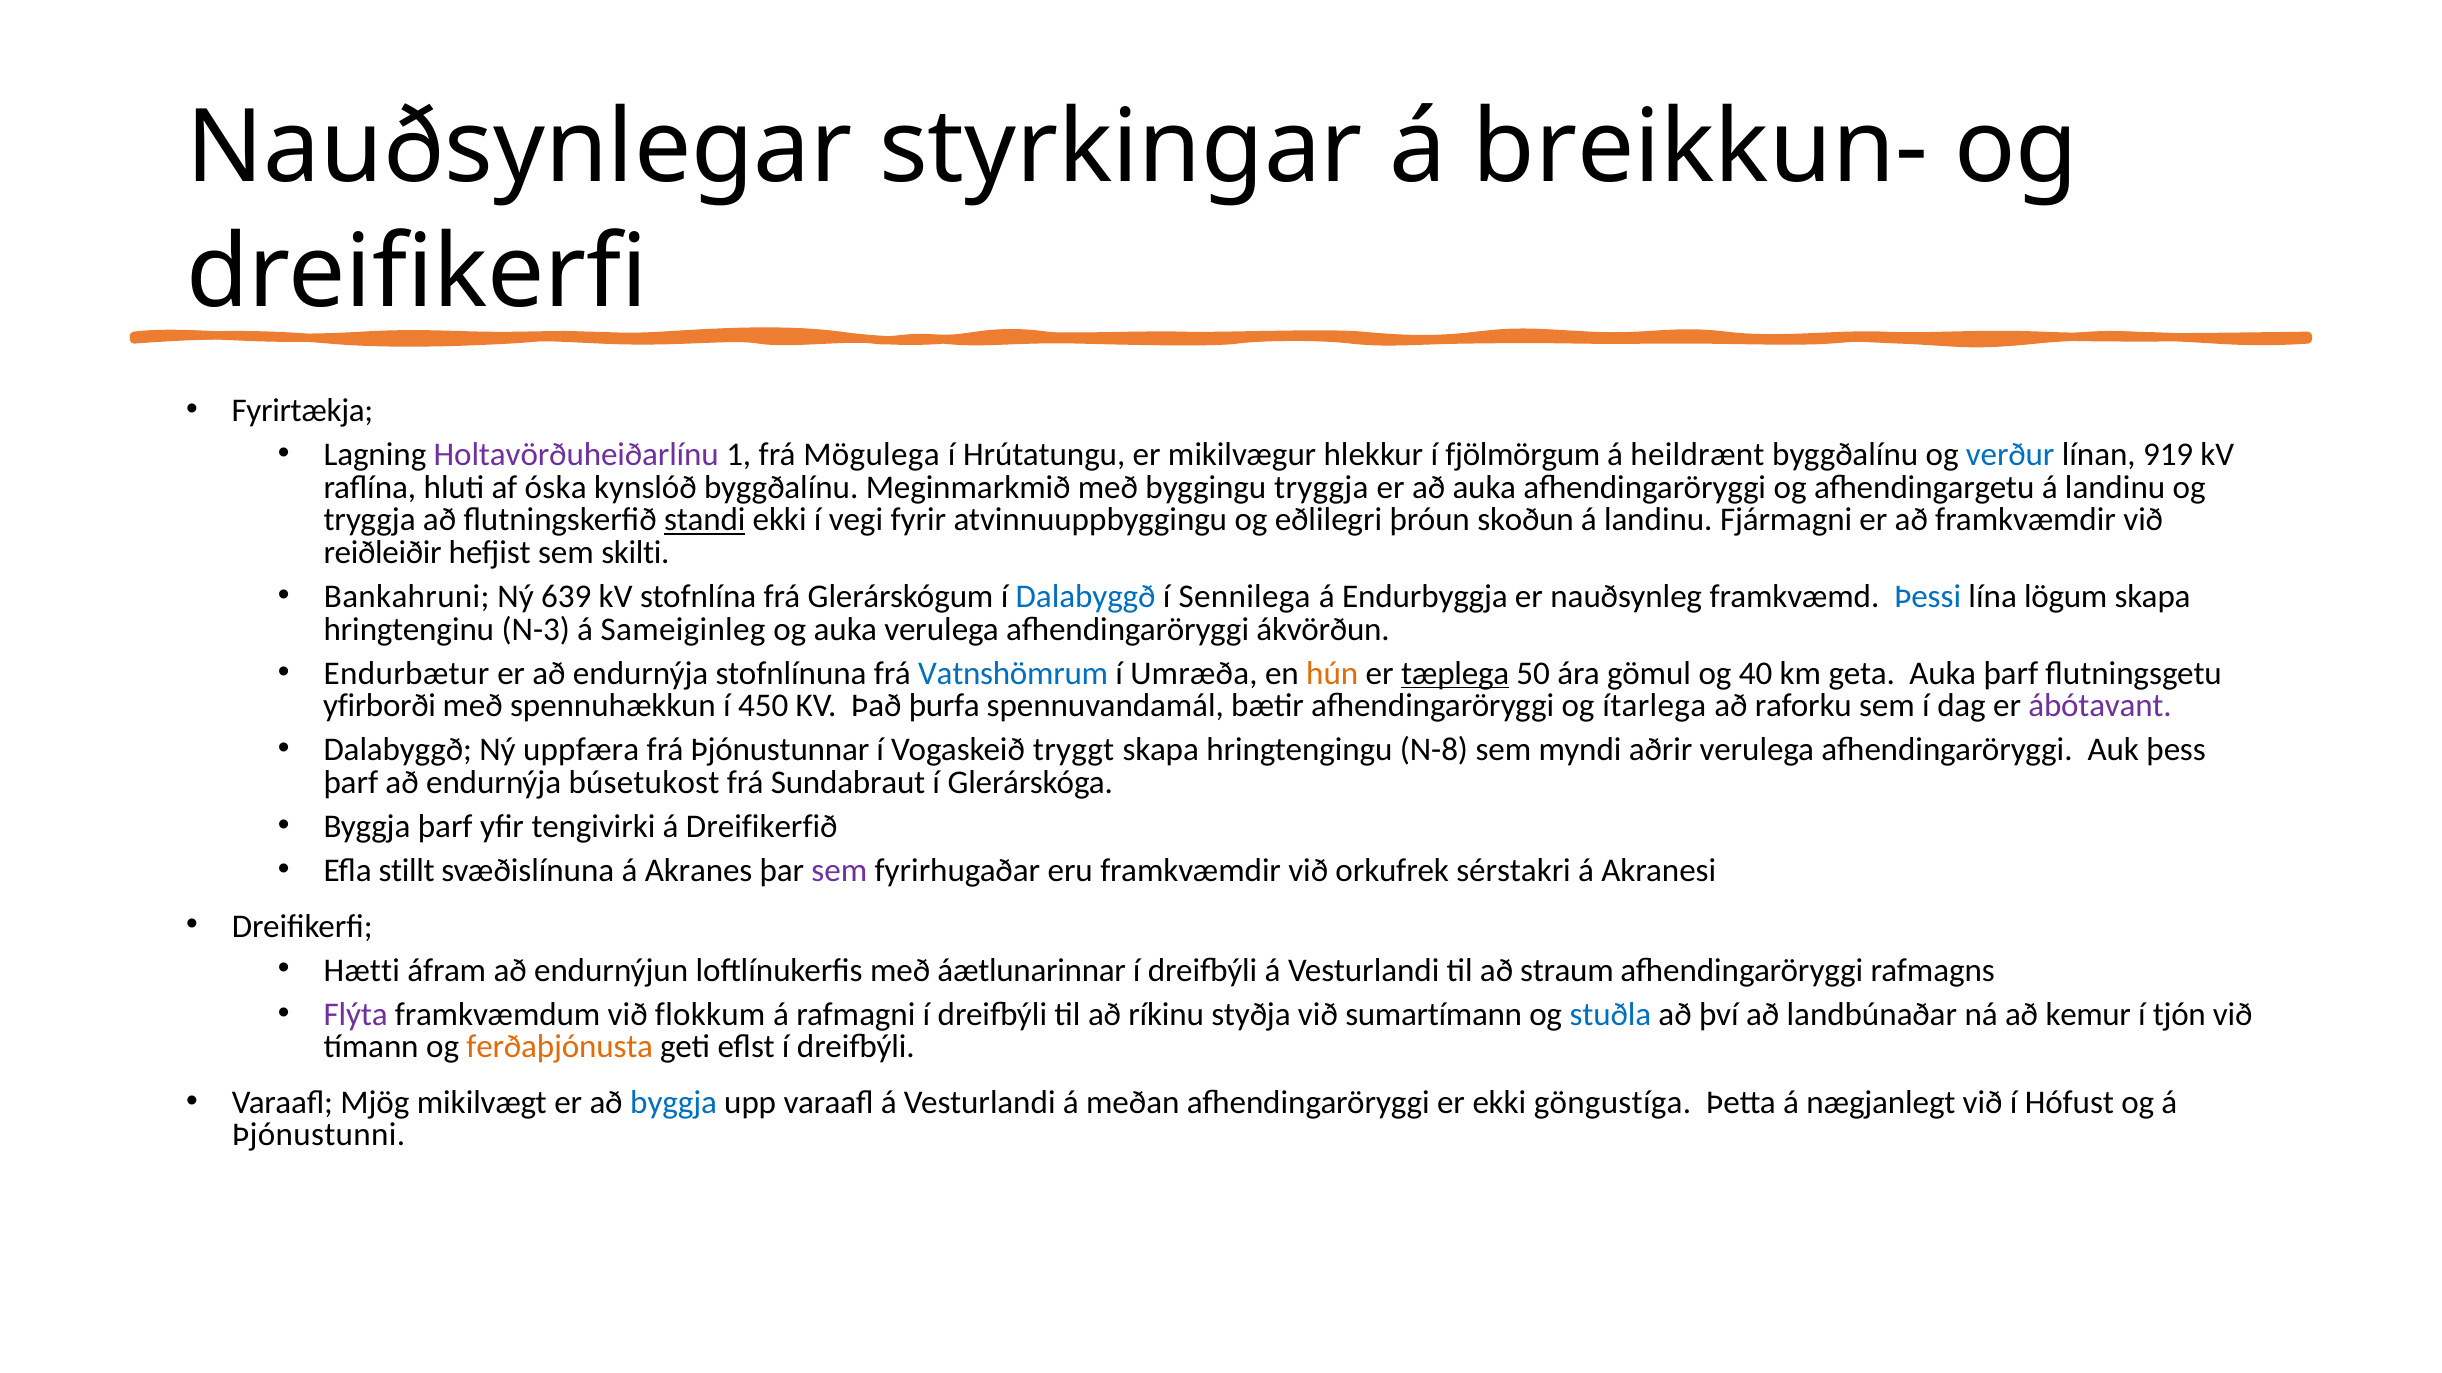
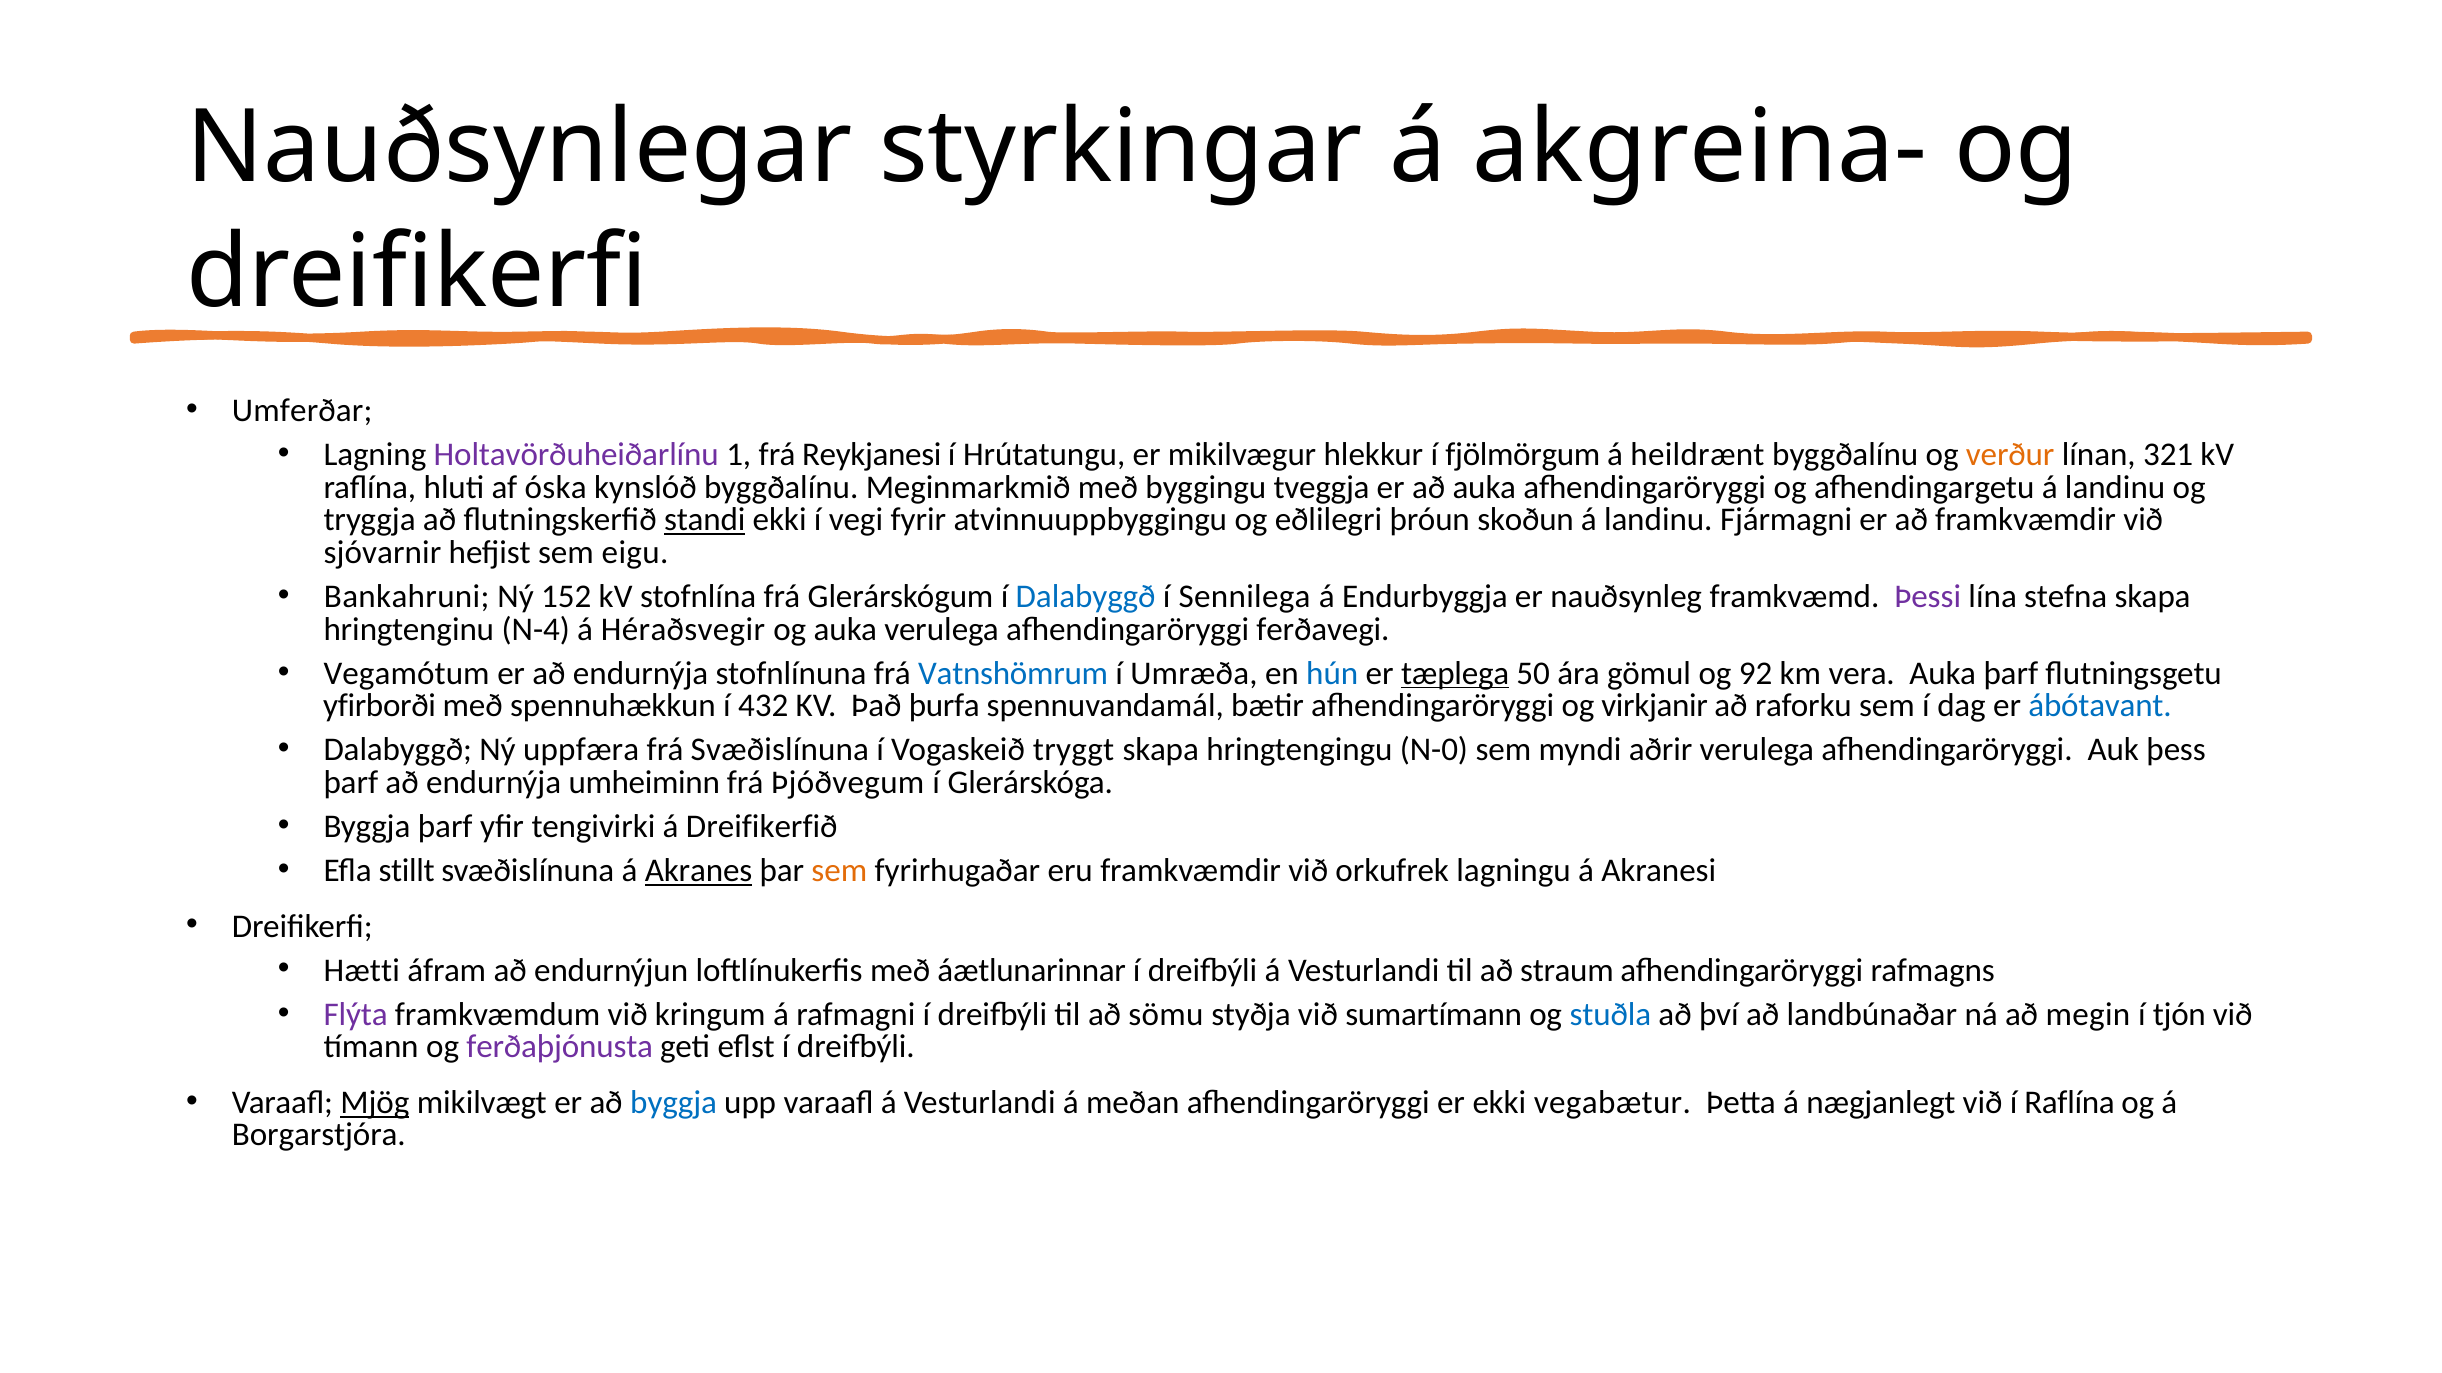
breikkun-: breikkun- -> akgreina- (1700, 148)
Fyrirtækja: Fyrirtækja -> Umferðar (302, 411)
Mögulega: Mögulega -> Reykjanesi (872, 455)
verður colour: blue -> orange (2010, 455)
919: 919 -> 321 (2168, 455)
byggingu tryggja: tryggja -> tveggja (1322, 487)
reiðleiðir: reiðleiðir -> sjóvarnir (382, 553)
skilti: skilti -> eigu (635, 553)
639: 639 -> 152 (566, 597)
Þessi colour: blue -> purple (1928, 597)
lögum: lögum -> stefna (2066, 597)
N-3: N-3 -> N-4 (536, 630)
Sameiginleg: Sameiginleg -> Héraðsvegir (683, 630)
ákvörðun: ákvörðun -> ferðavegi (1323, 630)
Endurbætur: Endurbætur -> Vegamótum (407, 674)
hún colour: orange -> blue (1332, 674)
40: 40 -> 92 (1756, 674)
geta: geta -> vera (1862, 674)
450: 450 -> 432 (763, 706)
ítarlega: ítarlega -> virkjanir (1655, 706)
ábótavant colour: purple -> blue (2100, 706)
frá Þjónustunnar: Þjónustunnar -> Svæðislínuna (780, 750)
N-8: N-8 -> N-0 (1434, 750)
búsetukost: búsetukost -> umheiminn (644, 783)
Sundabraut: Sundabraut -> Þjóðvegum (848, 783)
Akranes underline: none -> present (699, 871)
sem colour: purple -> orange (839, 871)
sérstakri: sérstakri -> lagningu (1514, 871)
flokkum: flokkum -> kringum (710, 1015)
ríkinu: ríkinu -> sömu (1166, 1015)
kemur: kemur -> megin (2088, 1015)
ferðaþjónusta colour: orange -> purple (560, 1047)
Mjög underline: none -> present (375, 1103)
göngustíga: göngustíga -> vegabætur (1612, 1103)
í Hófust: Hófust -> Raflína (2070, 1103)
Þjónustunni: Þjónustunni -> Borgarstjóra (319, 1136)
